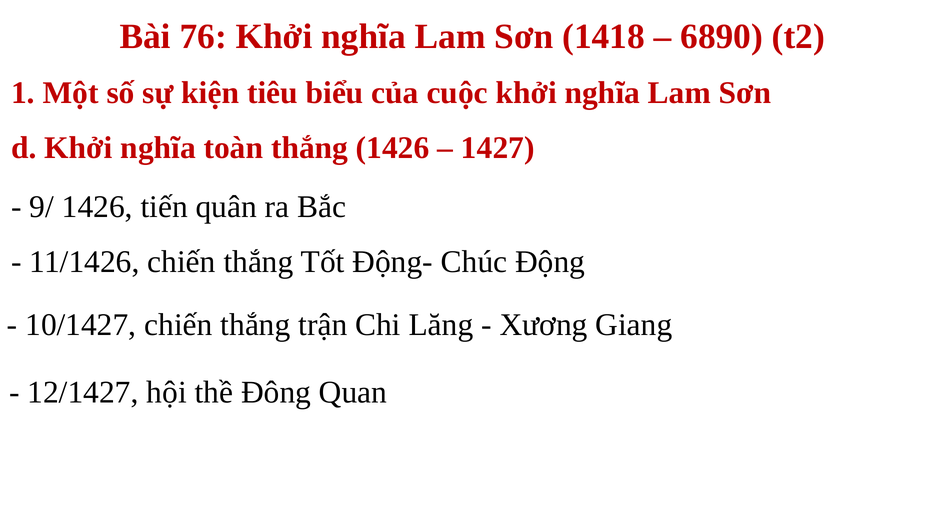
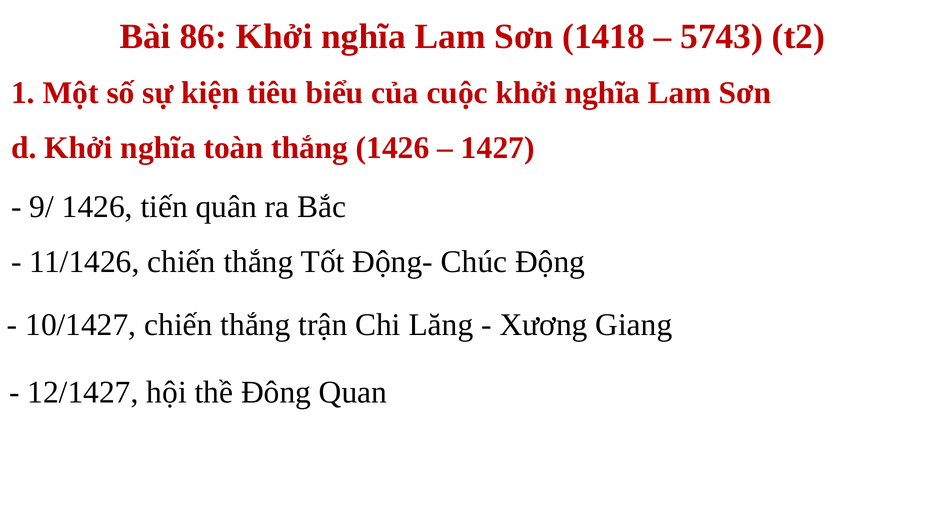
76: 76 -> 86 (203, 36)
6890: 6890 -> 5743 (722, 36)
